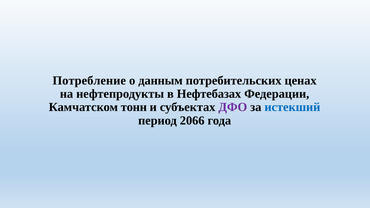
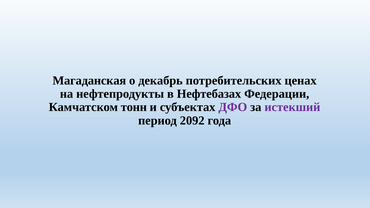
Потребление: Потребление -> Магаданская (89, 81)
данным: данным -> декабрь (161, 81)
истекший colour: blue -> purple (292, 107)
2066: 2066 -> 2092 (192, 121)
